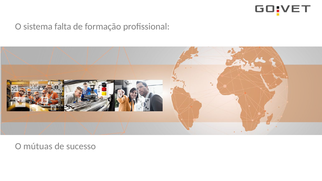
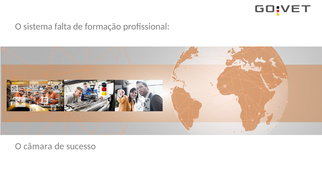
mútuas: mútuas -> câmara (38, 146)
